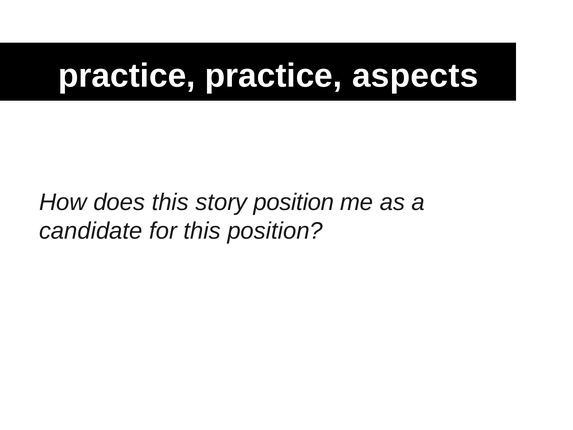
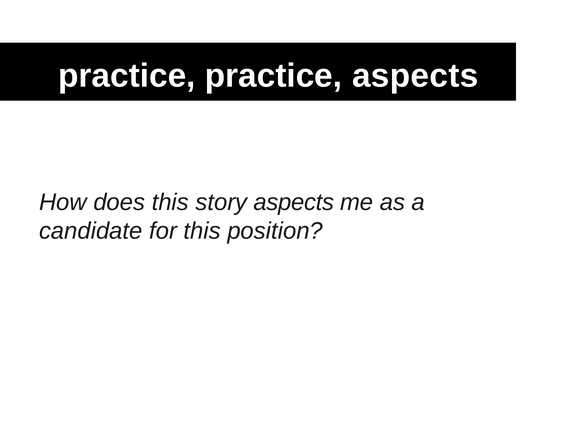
story position: position -> aspects (294, 202)
